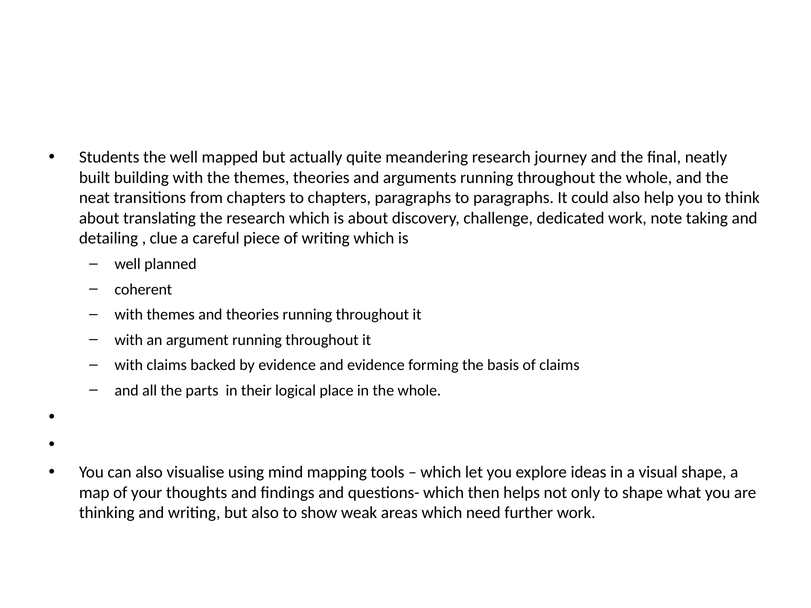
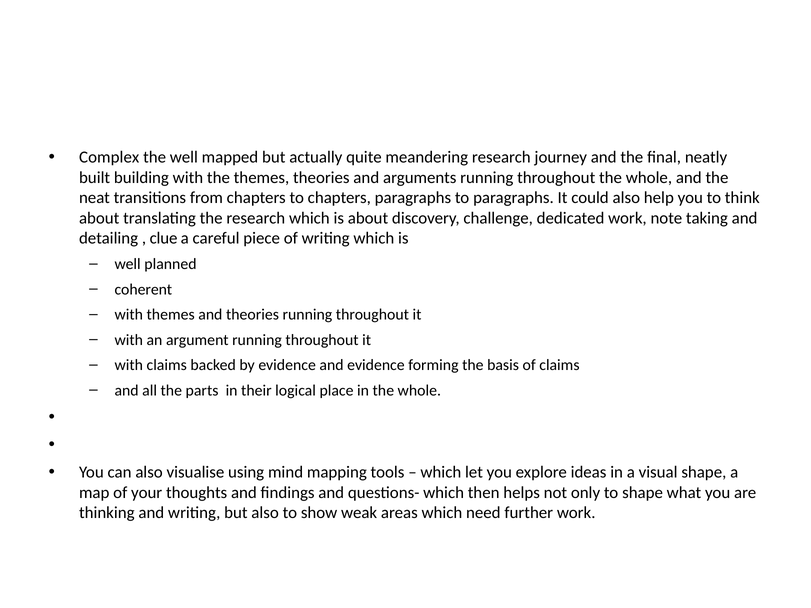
Students: Students -> Complex (109, 157)
